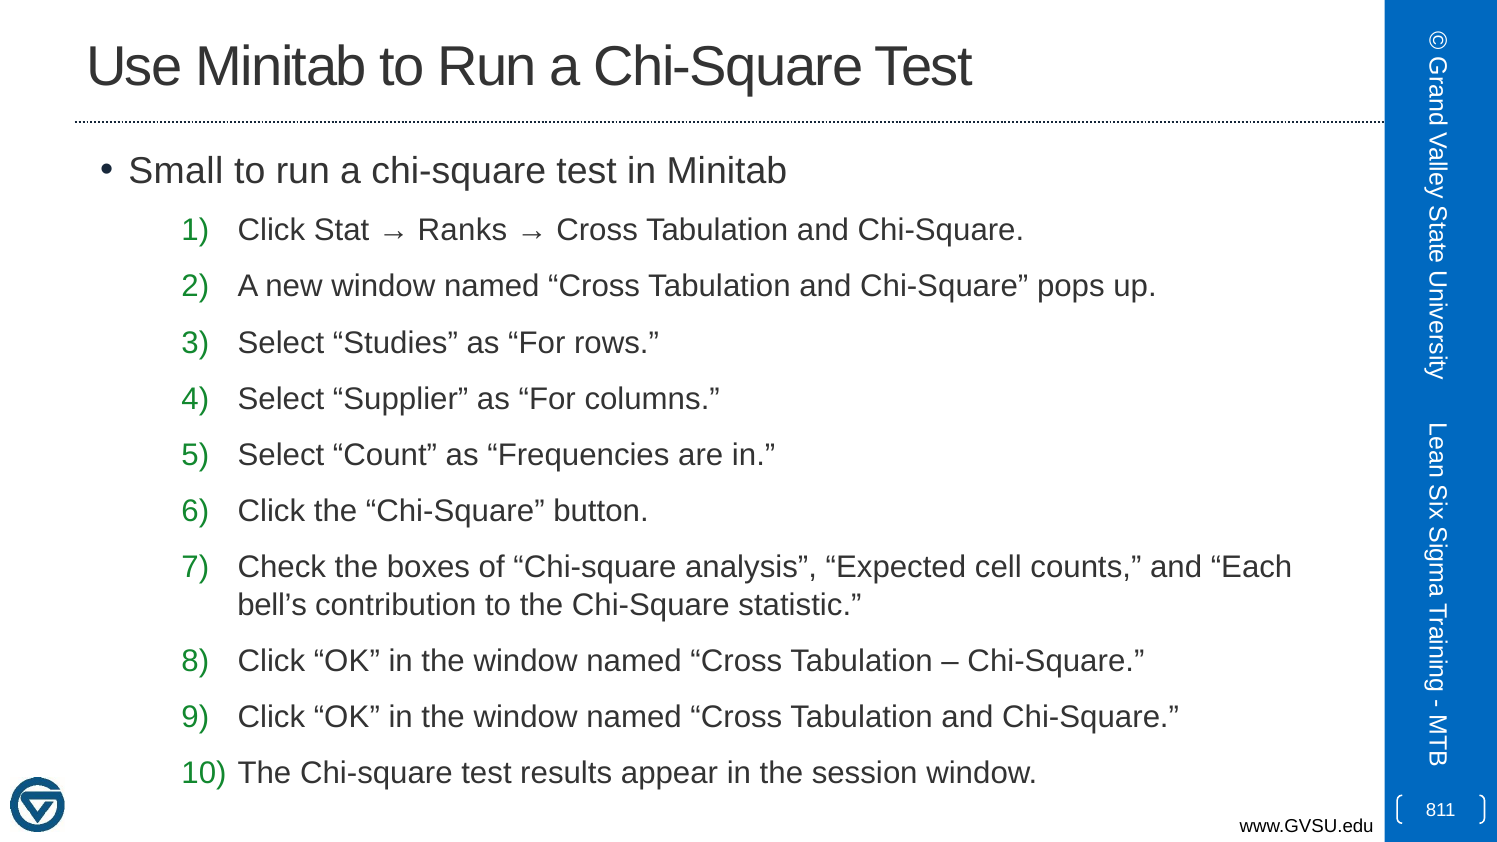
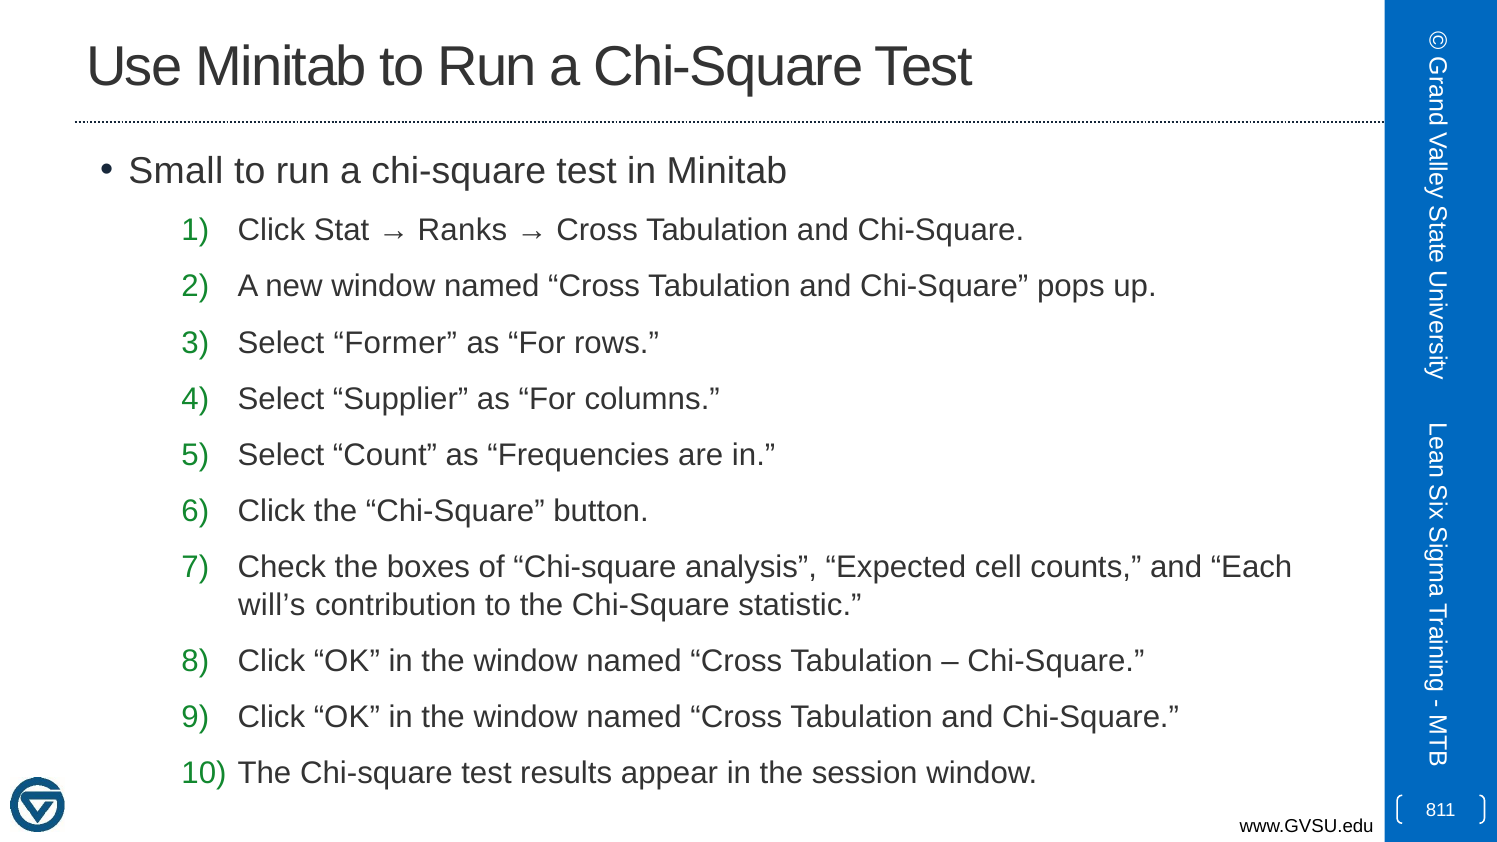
Studies: Studies -> Former (395, 343)
bell’s: bell’s -> will’s (272, 605)
